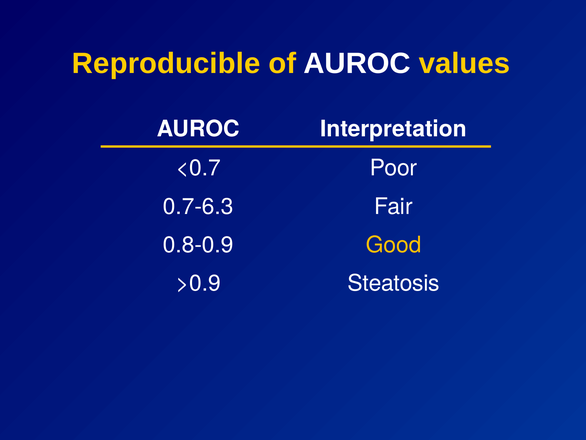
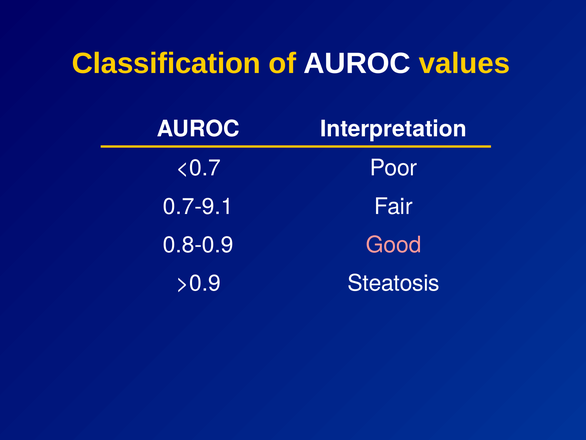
Reproducible: Reproducible -> Classification (166, 64)
0.7-6.3: 0.7-6.3 -> 0.7-9.1 (198, 206)
Good colour: yellow -> pink (394, 245)
